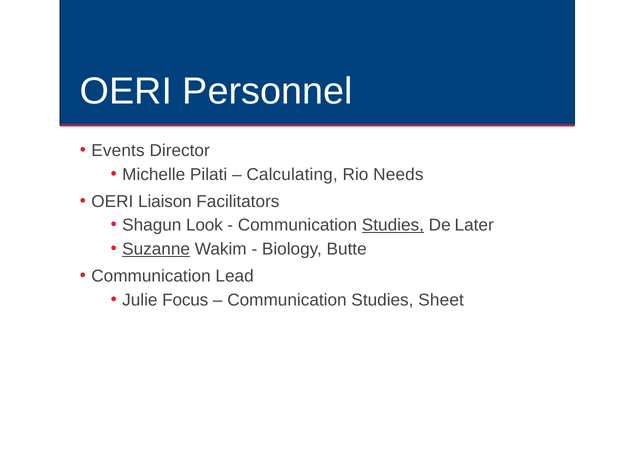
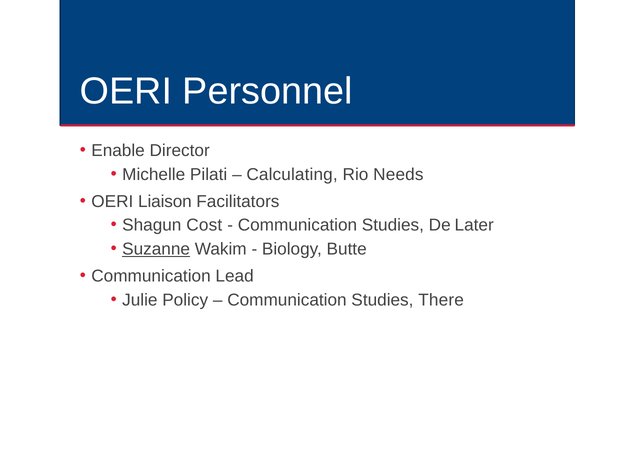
Events: Events -> Enable (118, 151)
Look: Look -> Cost (204, 226)
Studies underline: present -> none (393, 226)
Focus: Focus -> Policy (185, 300)
Sheet: Sheet -> There (441, 300)
